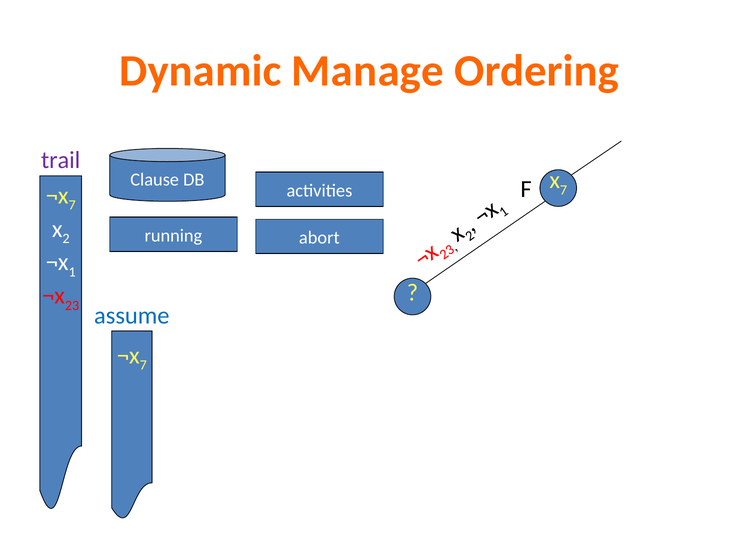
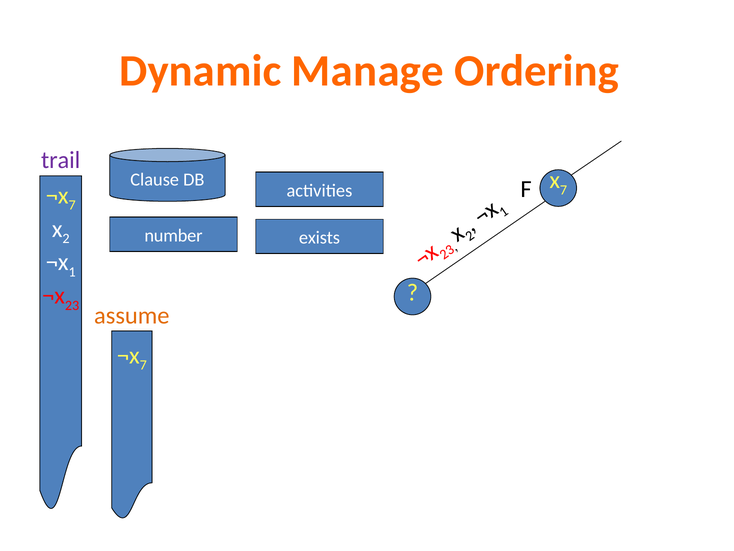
running: running -> number (173, 235)
abort: abort -> exists (319, 237)
assume colour: blue -> orange (132, 315)
